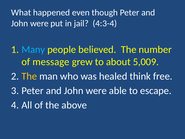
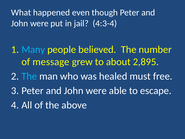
5,009: 5,009 -> 2,895 (146, 62)
The colour: yellow -> light blue (29, 76)
think: think -> must (140, 76)
